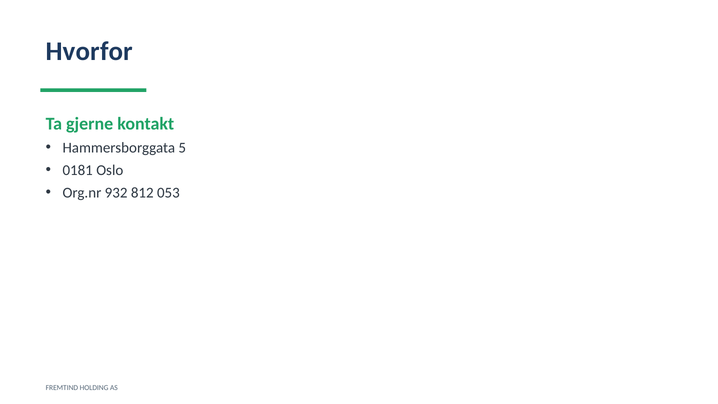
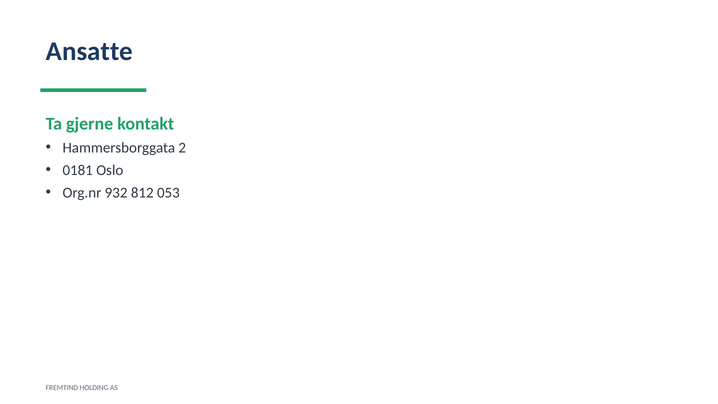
Hvorfor: Hvorfor -> Ansatte (89, 51)
5: 5 -> 2 (182, 148)
